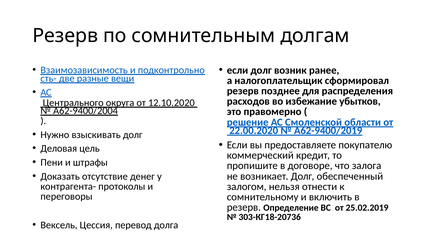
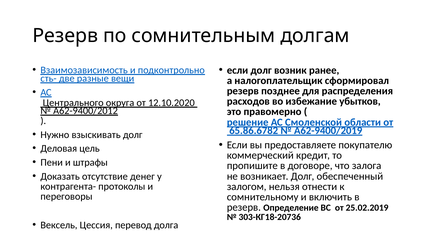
А62-9400/2004: А62-9400/2004 -> А62-9400/2012 (86, 111)
22.00.2020: 22.00.2020 -> 65.86.6782 (254, 130)
